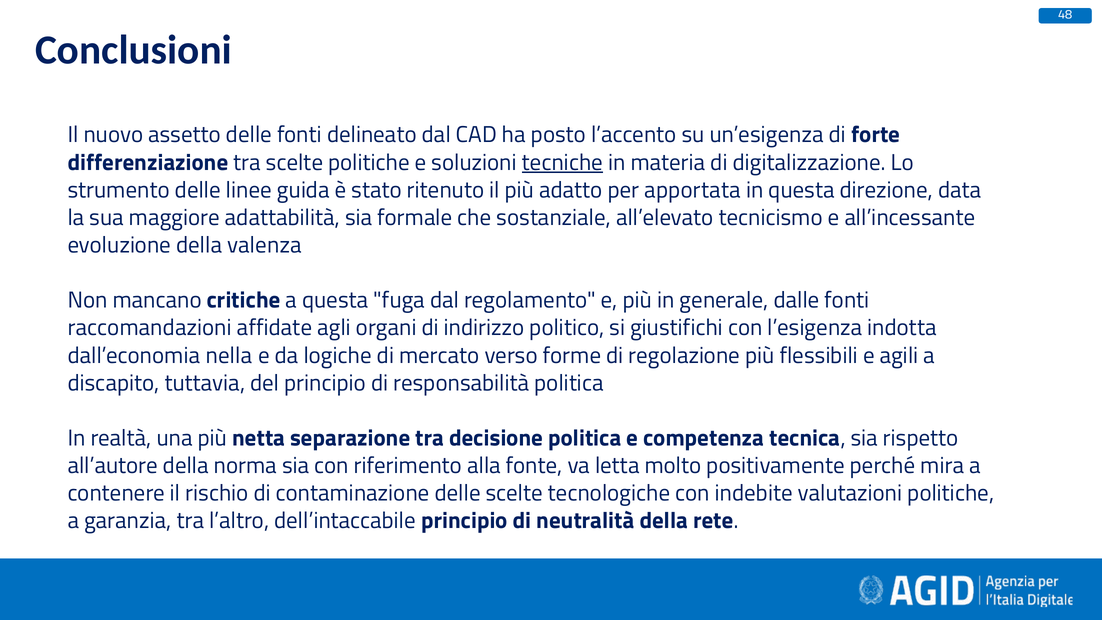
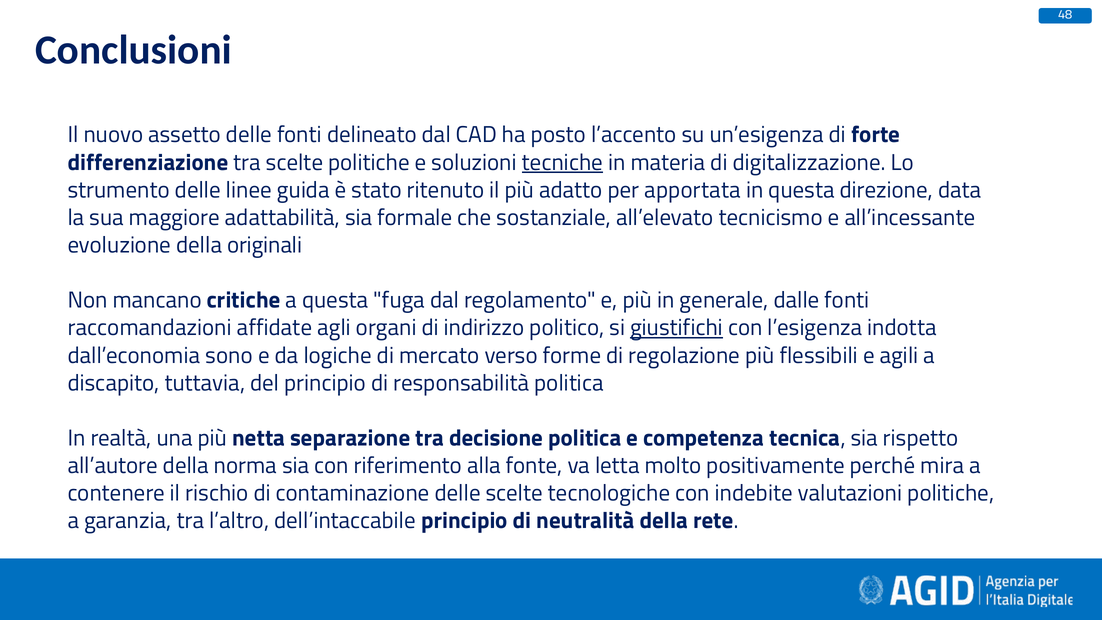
valenza: valenza -> originali (265, 245)
giustifichi underline: none -> present (677, 328)
nella: nella -> sono (229, 355)
